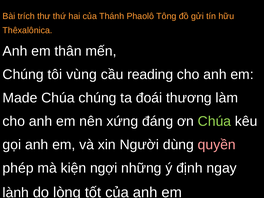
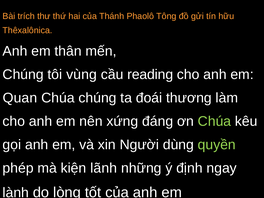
Made: Made -> Quan (20, 98)
quyền colour: pink -> light green (217, 145)
ngợi: ngợi -> lãnh (104, 168)
